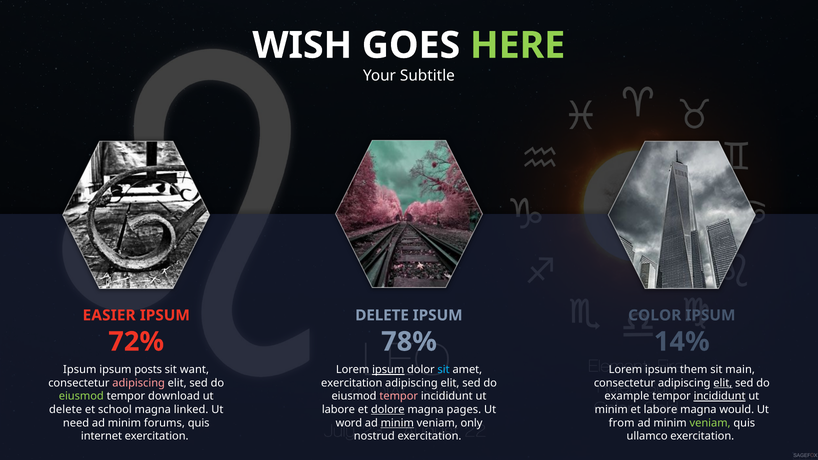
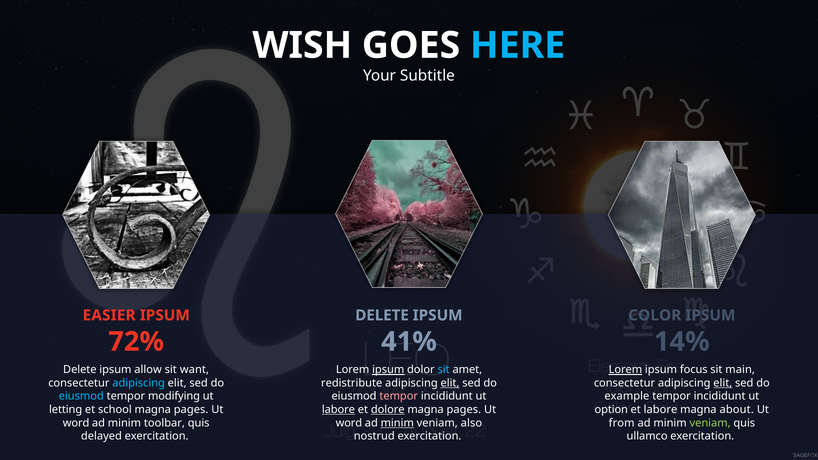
HERE colour: light green -> light blue (518, 45)
78%: 78% -> 41% (409, 342)
Ipsum: Ipsum -> Delete (80, 370)
posts: posts -> allow (148, 370)
Lorem underline: none -> present (625, 370)
them: them -> focus (694, 370)
adipiscing colour: pink -> light blue (139, 383)
exercitation: exercitation -> redistribute (352, 383)
elit underline: none -> present (450, 383)
eiusmod colour: light green -> light blue (81, 396)
download: download -> modifying (174, 396)
incididunt underline: present -> none (720, 396)
delete: delete -> letting (66, 410)
linked: linked -> pages (191, 410)
labore underline: none -> present (338, 410)
minim: minim -> option (611, 410)
would: would -> about (737, 410)
need: need -> word (76, 423)
forums: forums -> toolbar (164, 423)
only: only -> also (471, 423)
internet: internet -> delayed (101, 436)
